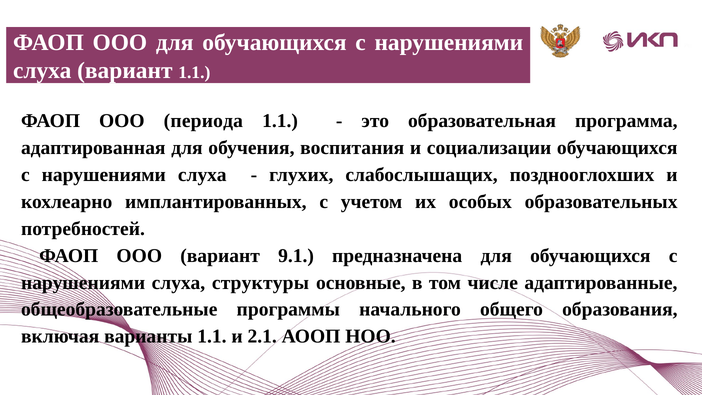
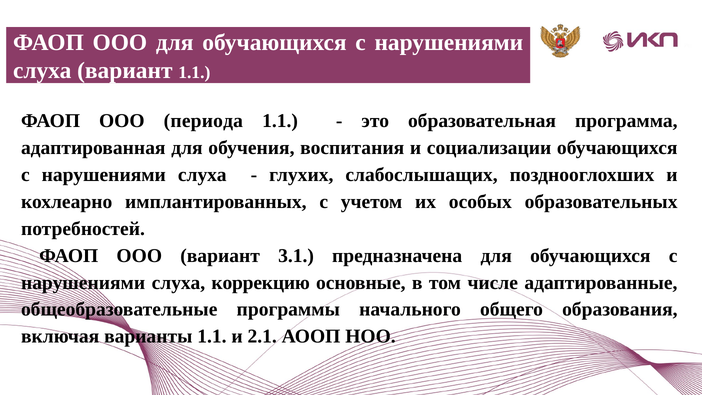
9.1: 9.1 -> 3.1 (296, 256)
структуры: структуры -> коррекцию (261, 283)
